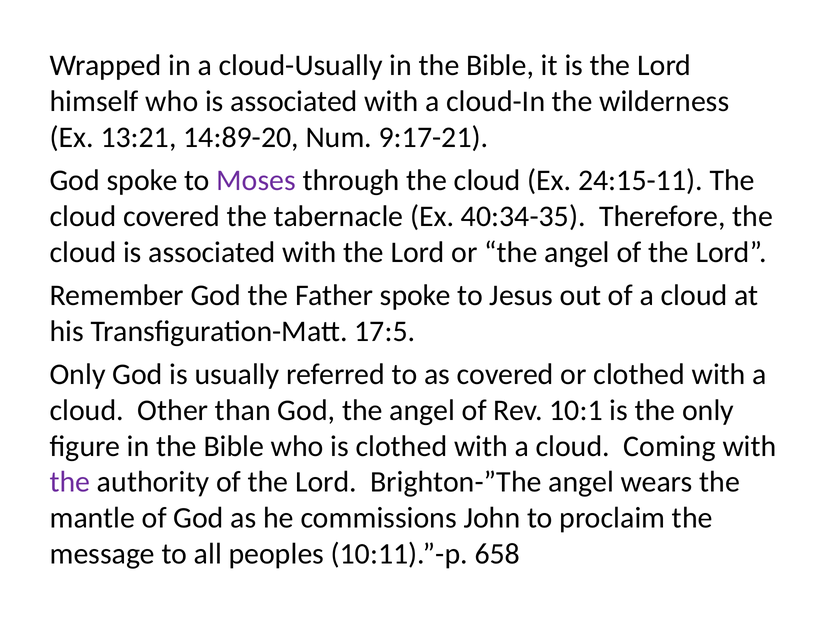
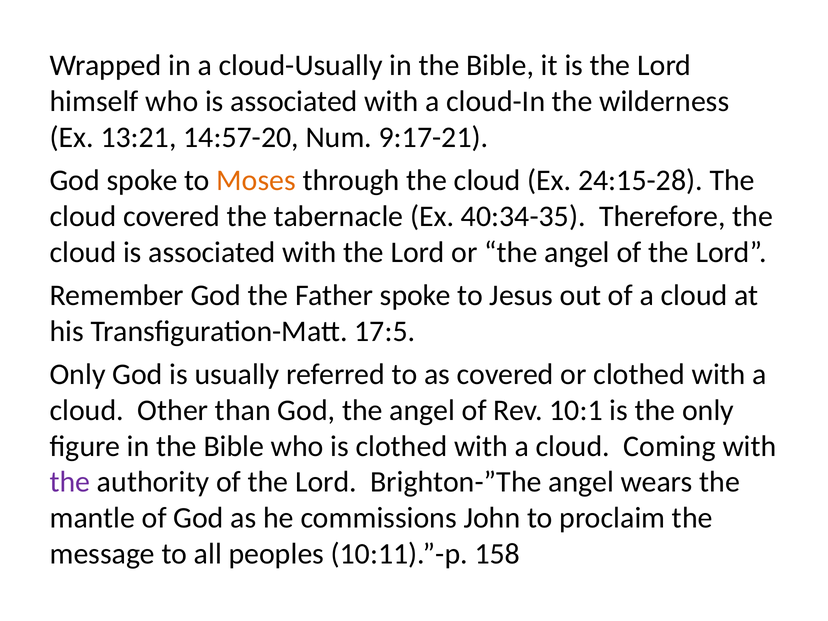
14:89-20: 14:89-20 -> 14:57-20 (241, 137)
Moses colour: purple -> orange (256, 181)
24:15-11: 24:15-11 -> 24:15-28 (640, 181)
658: 658 -> 158 (497, 554)
